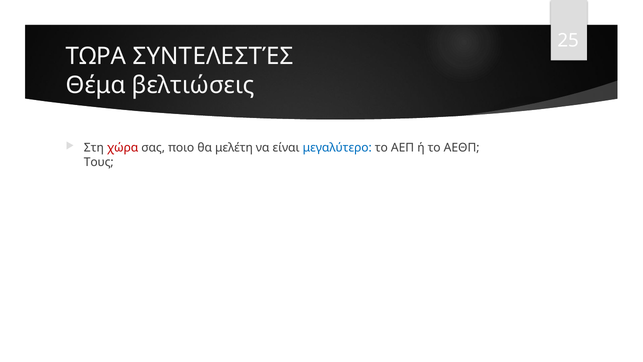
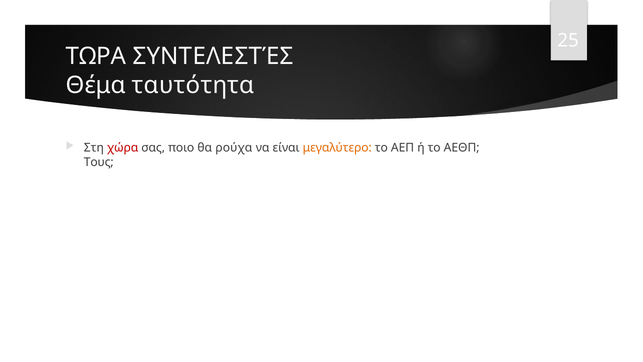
βελτιώσεις: βελτιώσεις -> ταυτότητα (193, 85)
μελέτη: μελέτη -> ρούχα (234, 148)
μεγαλύτερο colour: blue -> orange (337, 148)
